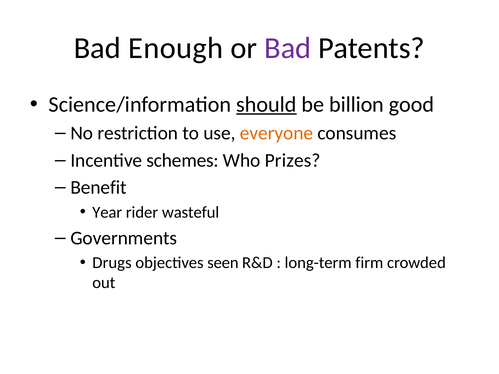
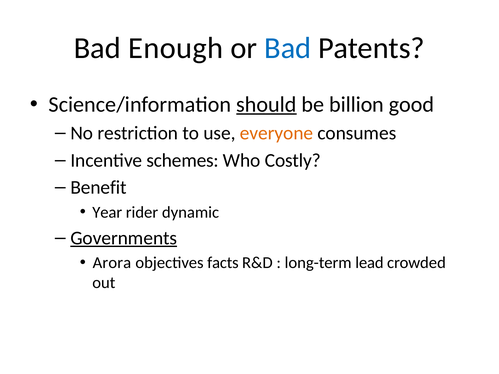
Bad colour: purple -> blue (288, 48)
Prizes: Prizes -> Costly (293, 161)
wasteful: wasteful -> dynamic (191, 212)
Governments underline: none -> present (124, 238)
Drugs: Drugs -> Arora (112, 263)
seen: seen -> facts (223, 263)
firm: firm -> lead (369, 263)
